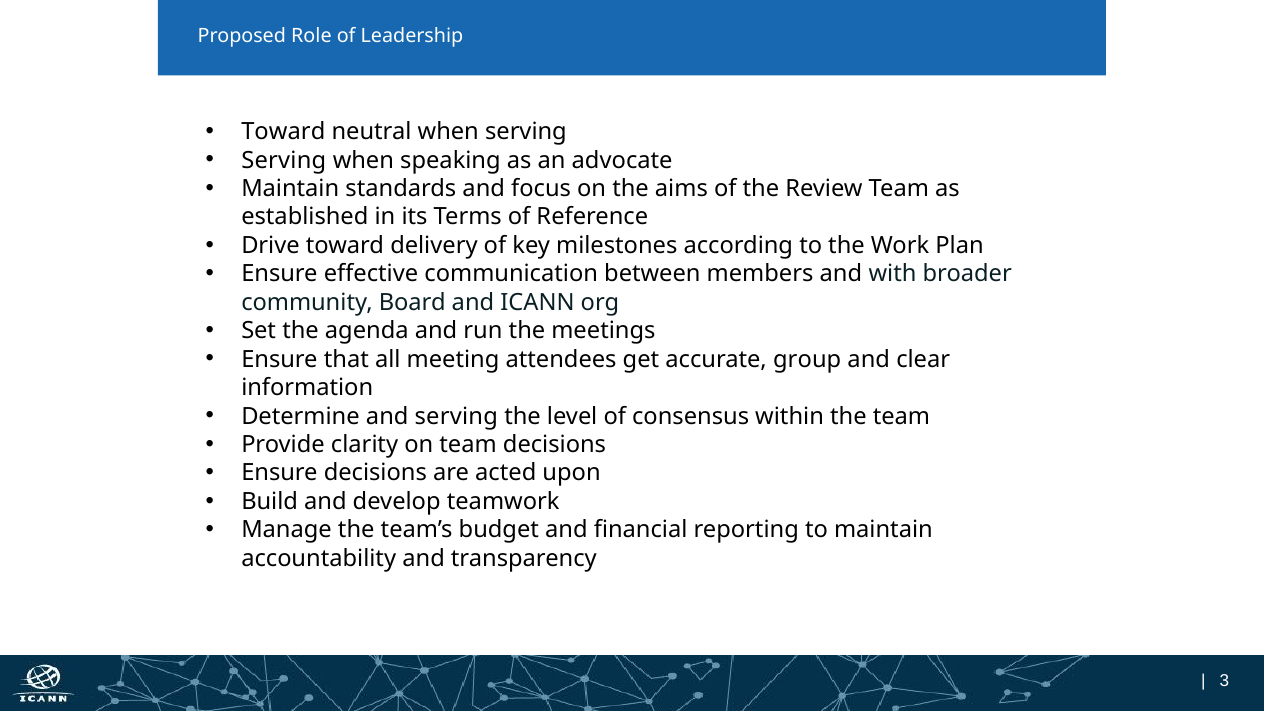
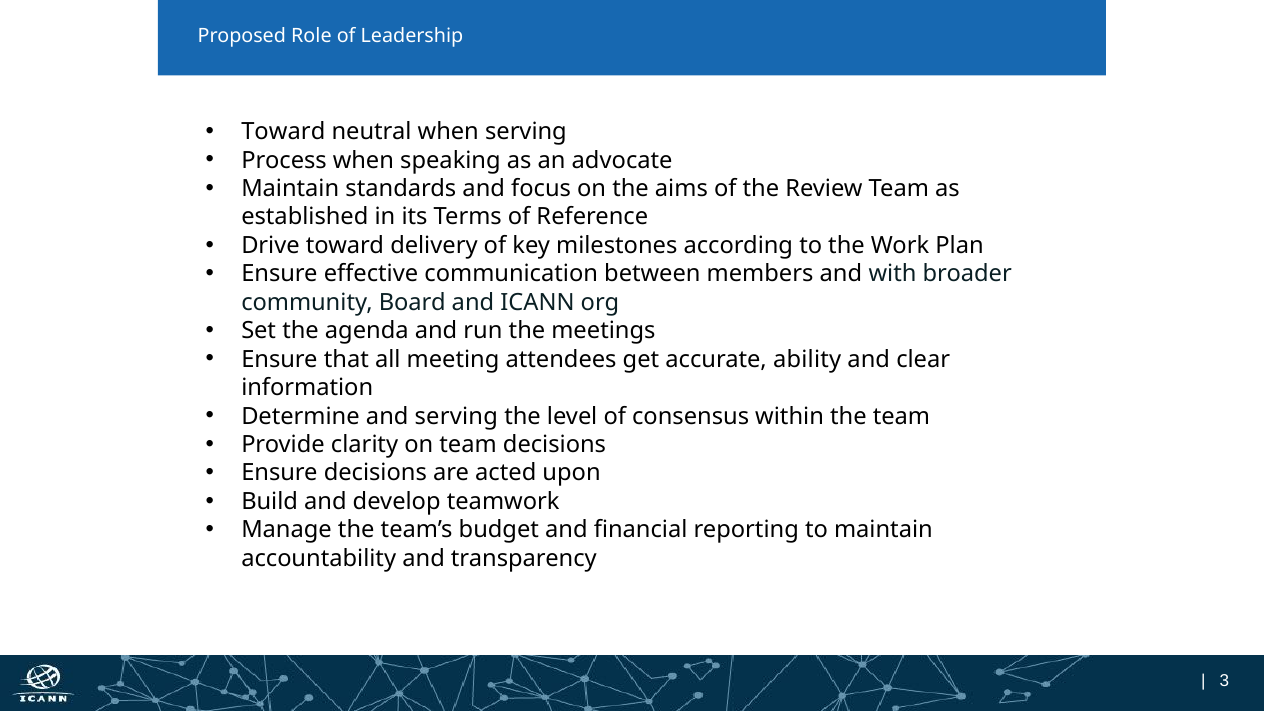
Serving: Serving -> Process (284, 160)
group: group -> ability (807, 359)
